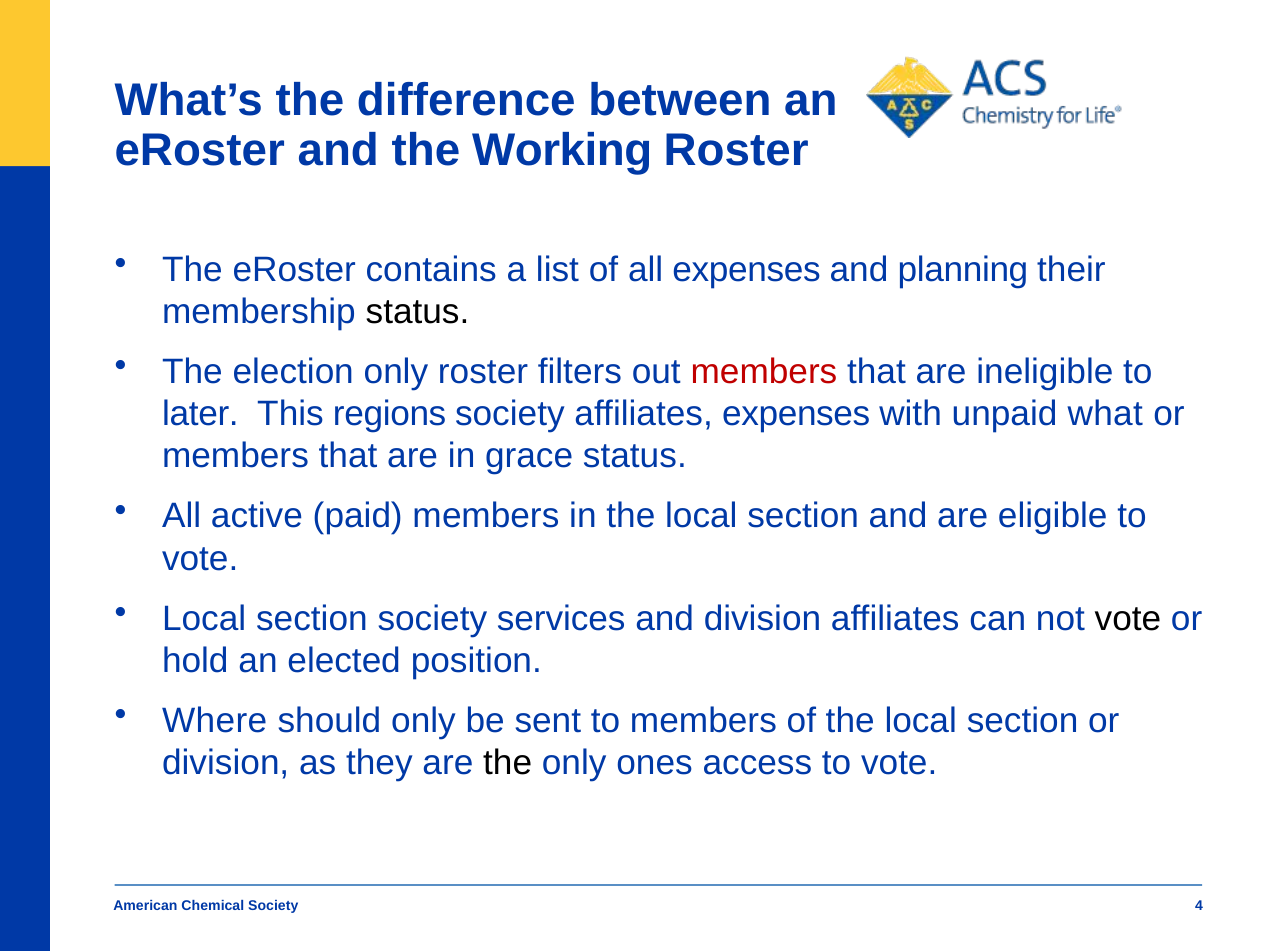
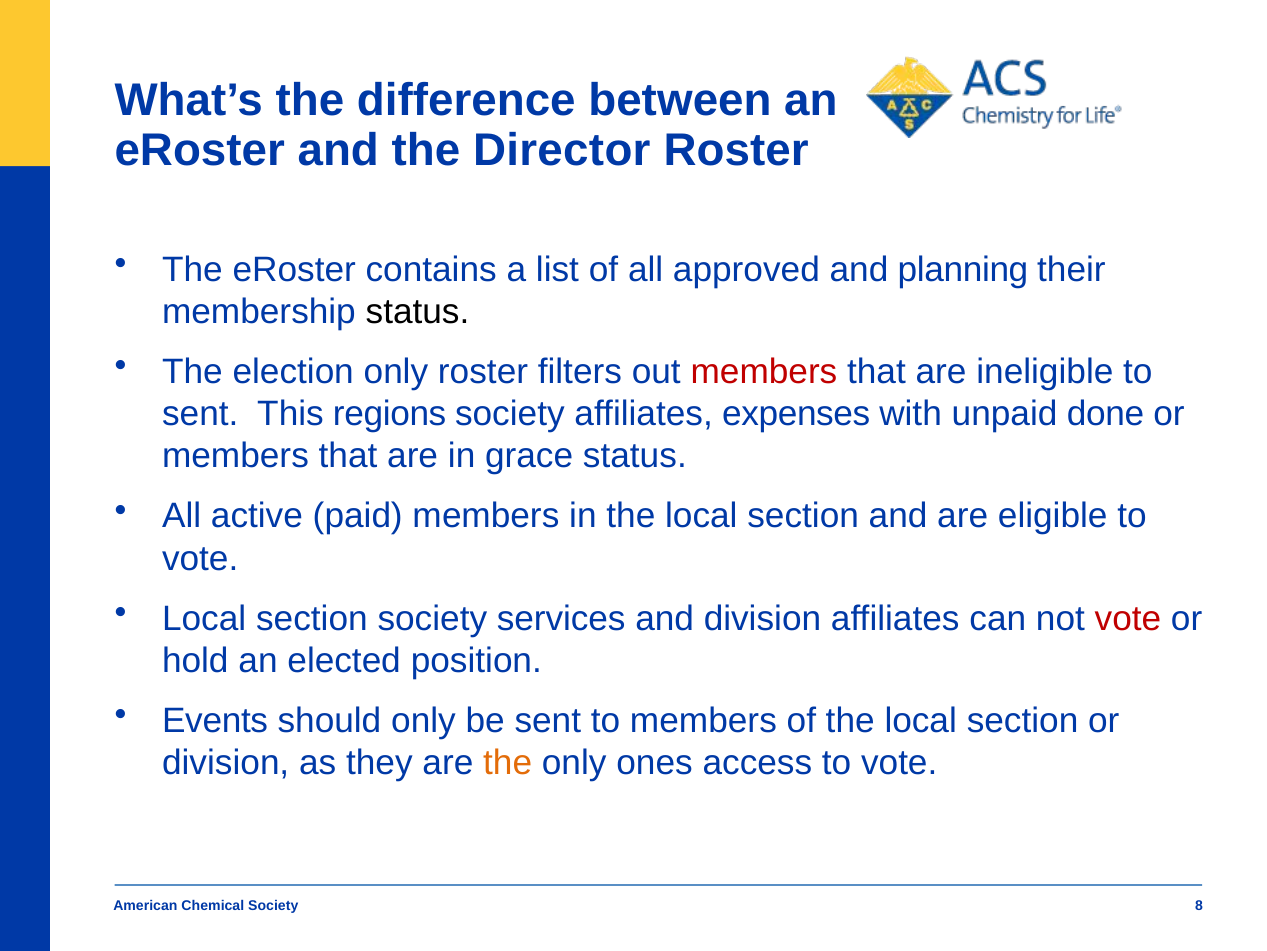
Working: Working -> Director (562, 150)
all expenses: expenses -> approved (746, 269)
later: later -> sent (200, 414)
what: what -> done (1106, 414)
vote colour: black -> red (1128, 618)
Where: Where -> Events (215, 720)
the colour: black -> orange (508, 762)
4: 4 -> 8 (1199, 905)
